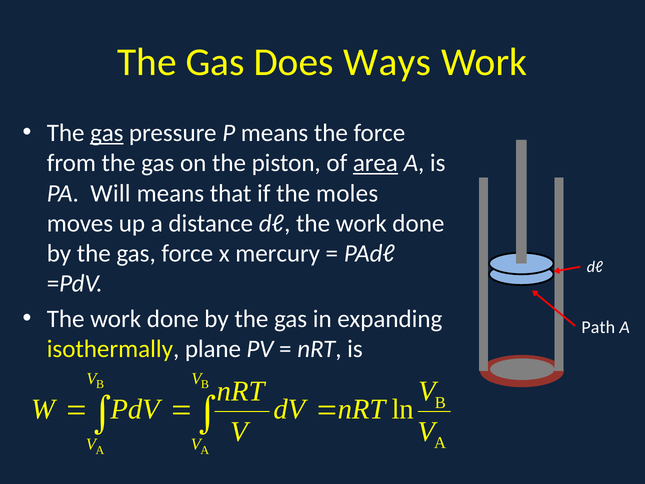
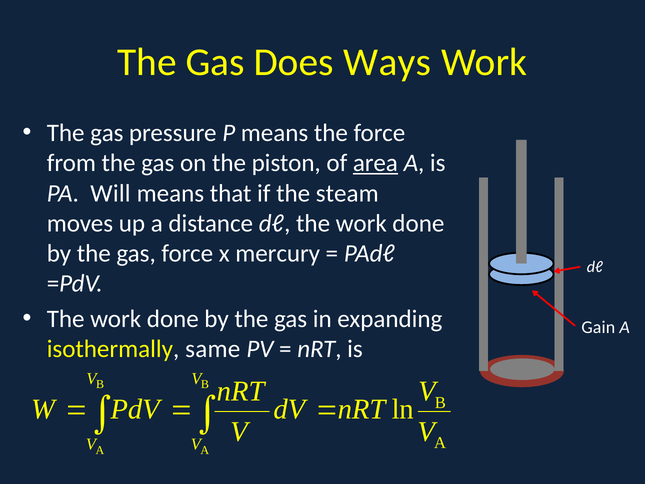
gas underline: present -> none (107, 133)
moles: moles -> steam (347, 193)
Path: Path -> Gain (598, 327)
plane: plane -> same (213, 349)
